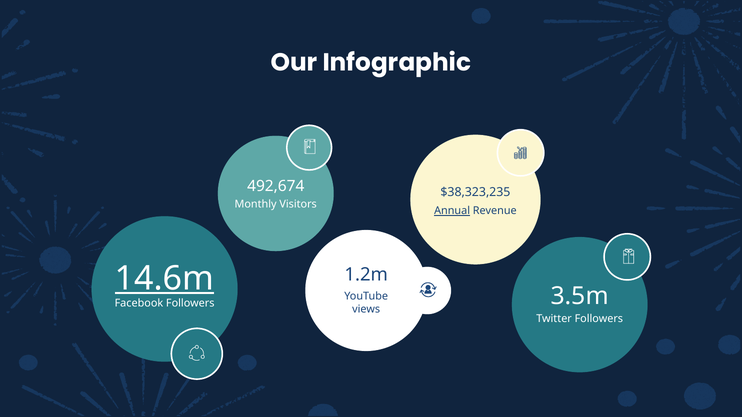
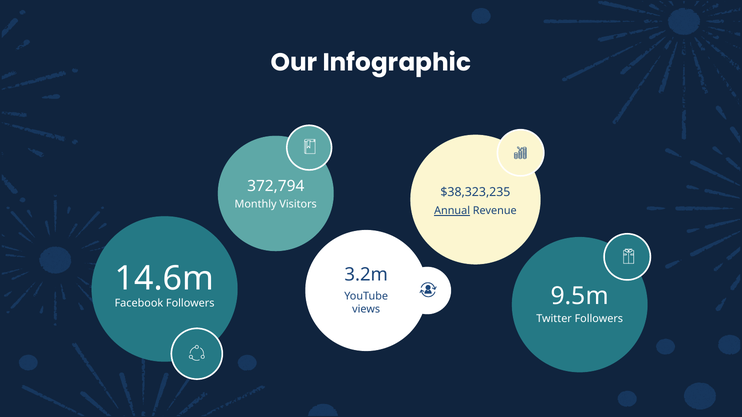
492,674: 492,674 -> 372,794 (276, 186)
14.6m underline: present -> none (165, 279)
1.2m: 1.2m -> 3.2m (366, 275)
3.5m: 3.5m -> 9.5m (580, 296)
